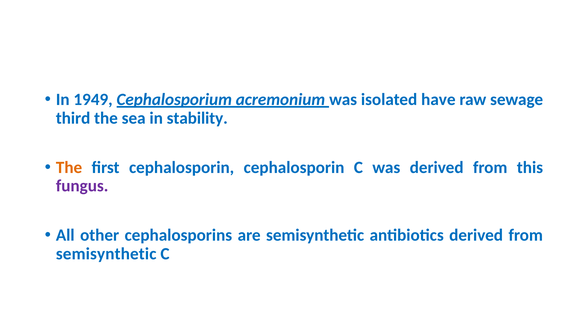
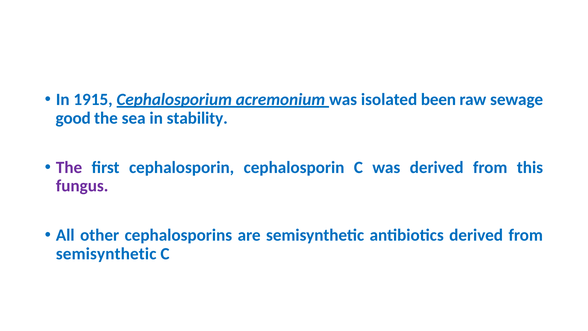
1949: 1949 -> 1915 (93, 99)
have: have -> been (438, 99)
third: third -> good (73, 118)
The colour: orange -> purple (69, 167)
